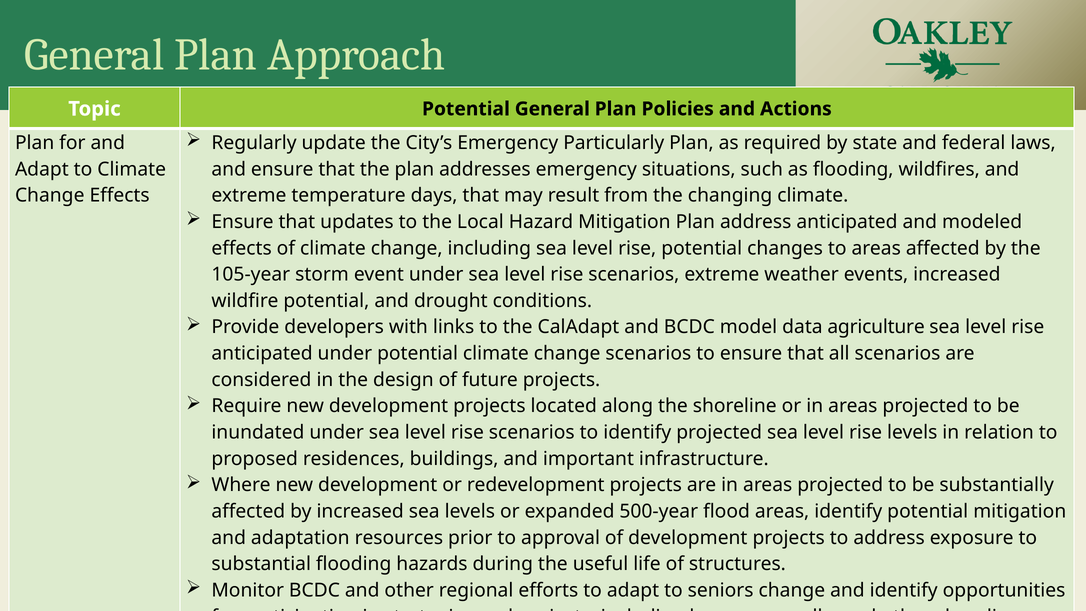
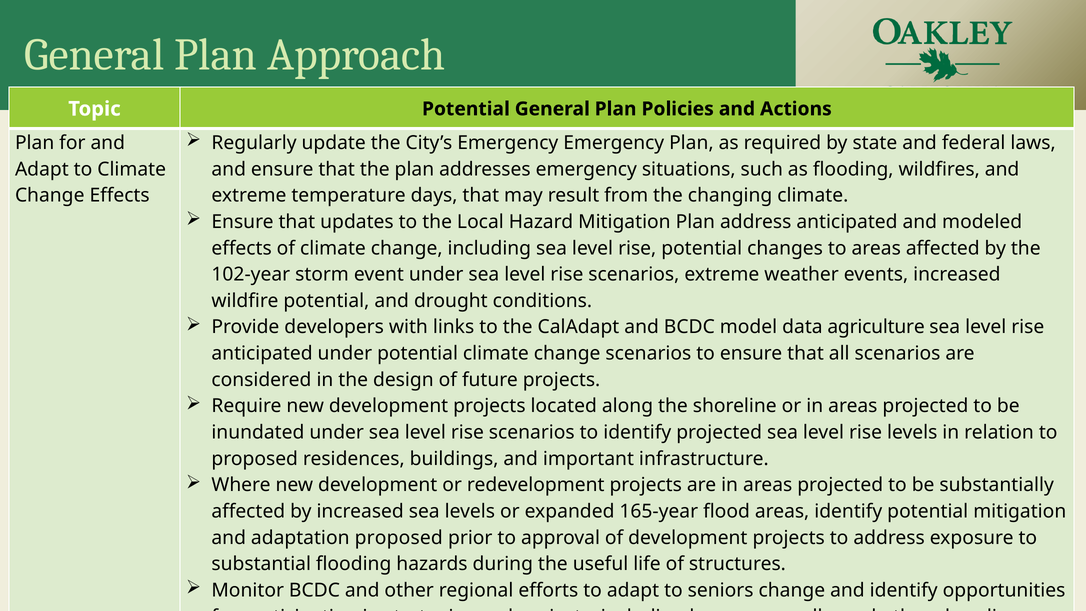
Emergency Particularly: Particularly -> Emergency (614, 143)
105-year: 105-year -> 102-year (251, 274)
500-year: 500-year -> 165-year (659, 511)
adaptation resources: resources -> proposed (399, 538)
